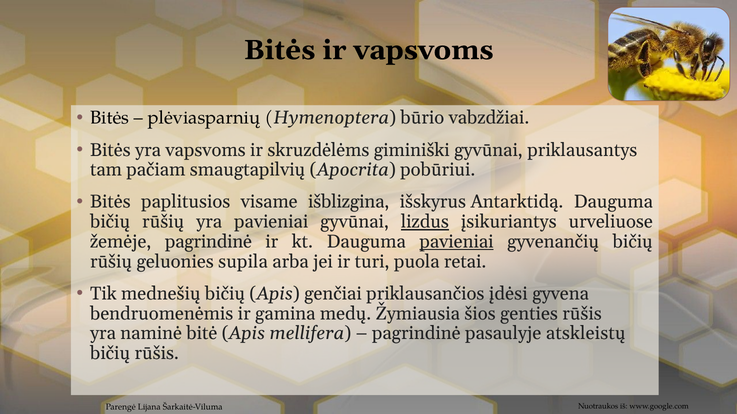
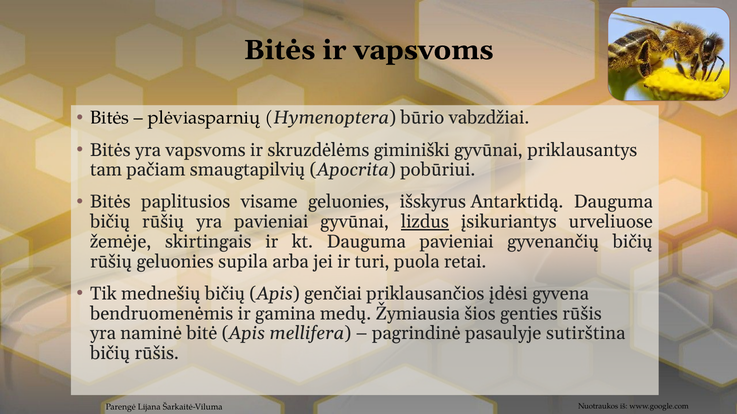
visame išblizgina: išblizgina -> geluonies (349, 202)
žemėje pagrindinė: pagrindinė -> skirtingais (208, 242)
pavieniai underline: present -> none (456, 242)
atskleistų: atskleistų -> sutirština (586, 334)
